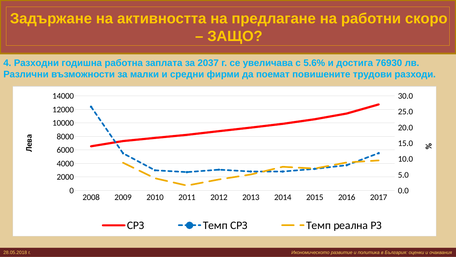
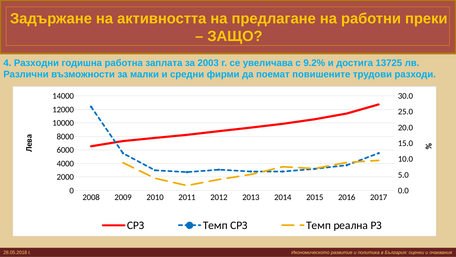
скоро: скоро -> преки (426, 18)
2037: 2037 -> 2003 (208, 63)
5.6%: 5.6% -> 9.2% (314, 63)
76930: 76930 -> 13725 (389, 63)
